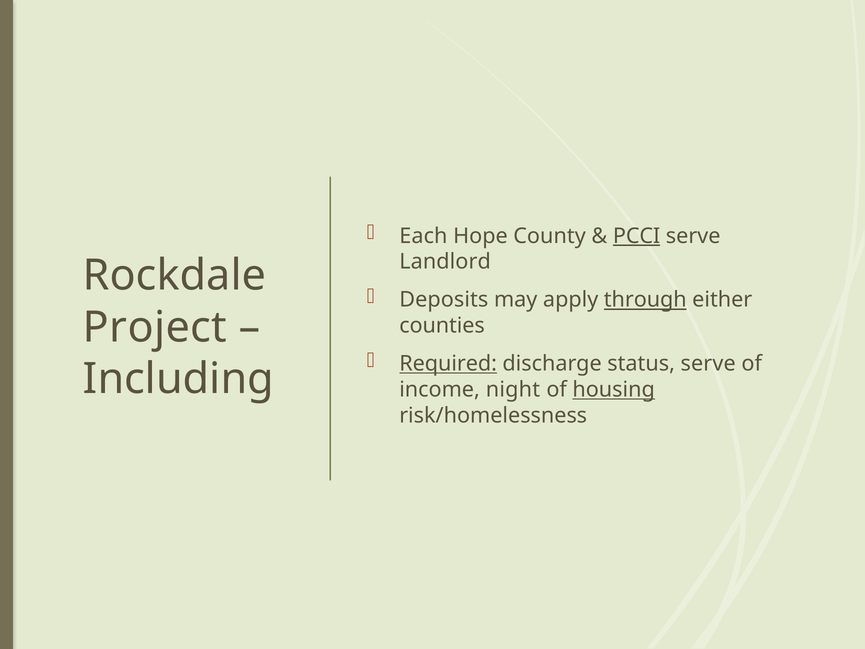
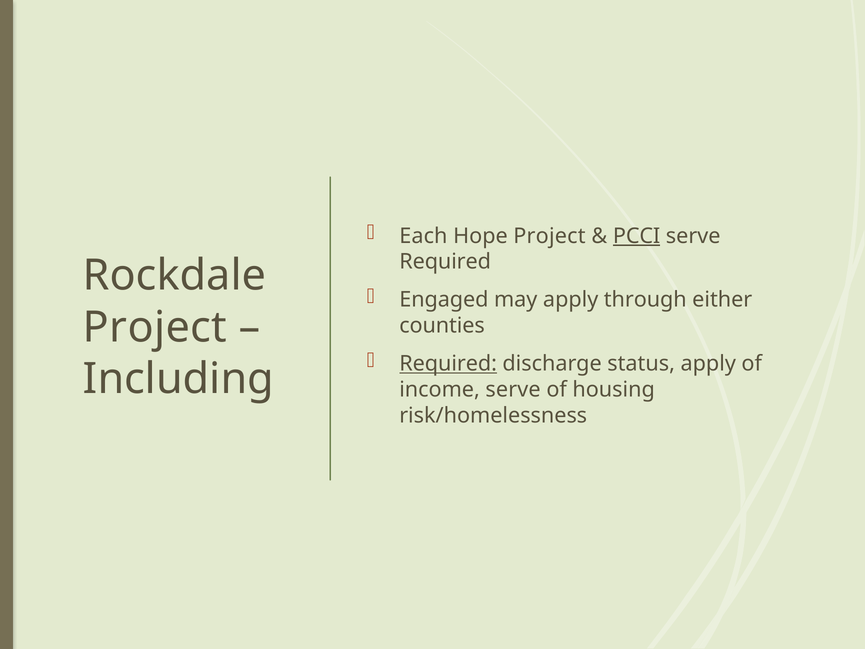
Hope County: County -> Project (549, 236)
Landlord: Landlord -> Required (445, 262)
Deposits: Deposits -> Engaged (444, 300)
through underline: present -> none (645, 300)
status serve: serve -> apply (708, 364)
income night: night -> serve (513, 390)
housing underline: present -> none (614, 390)
